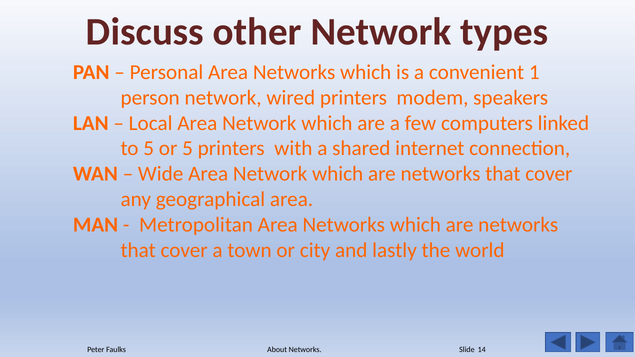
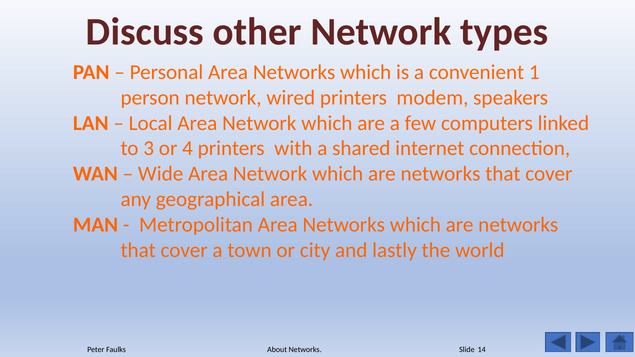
to 5: 5 -> 3 (149, 149)
or 5: 5 -> 4 (187, 149)
